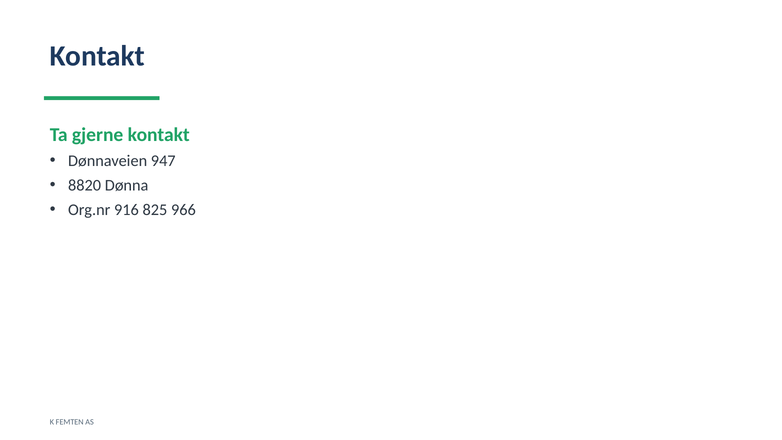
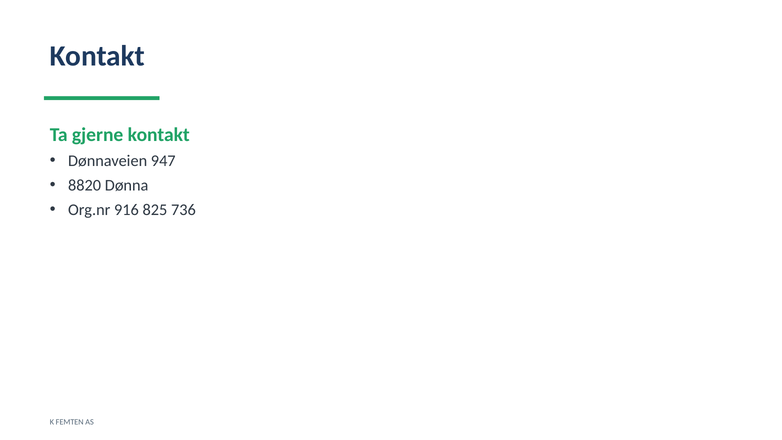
966: 966 -> 736 (183, 210)
